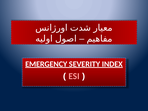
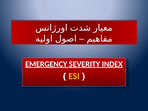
ESI colour: pink -> yellow (74, 76)
